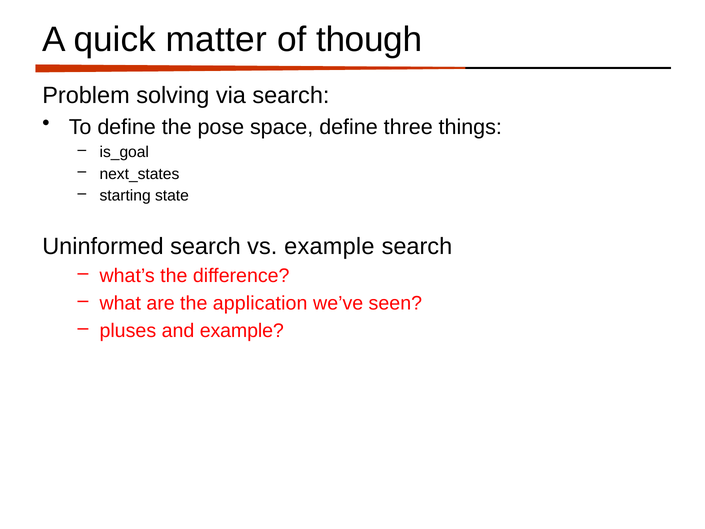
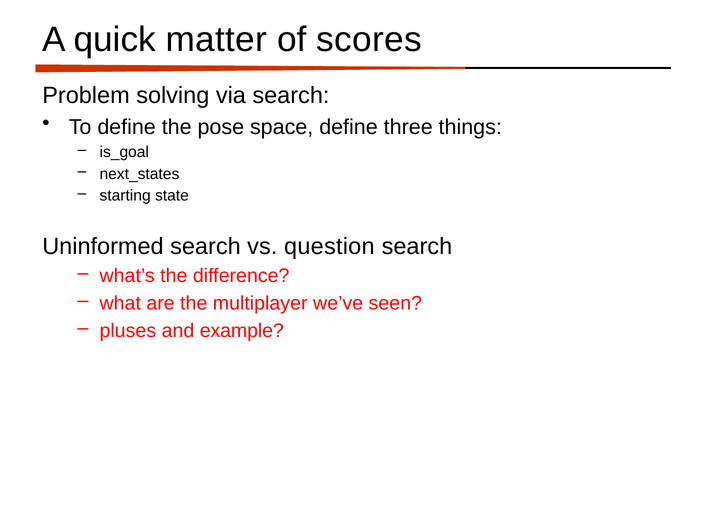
though: though -> scores (369, 39)
vs example: example -> question (329, 246)
application: application -> multiplayer (260, 303)
